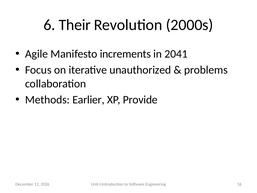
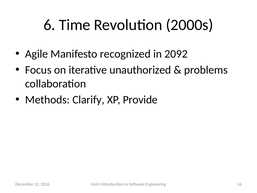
Their: Their -> Time (75, 25)
increments: increments -> recognized (125, 54)
2041: 2041 -> 2092 (176, 54)
Earlier: Earlier -> Clarify (88, 100)
